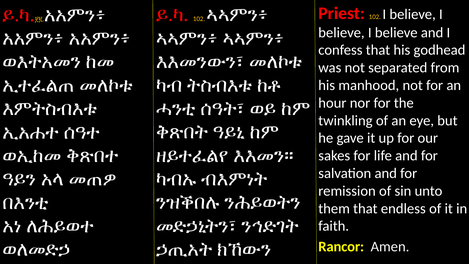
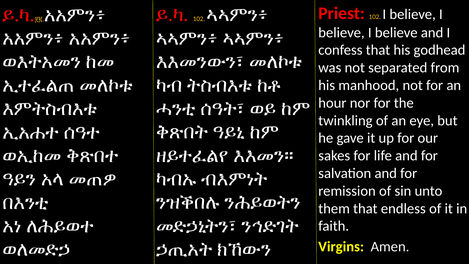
Rancor: Rancor -> Virgins (341, 246)
